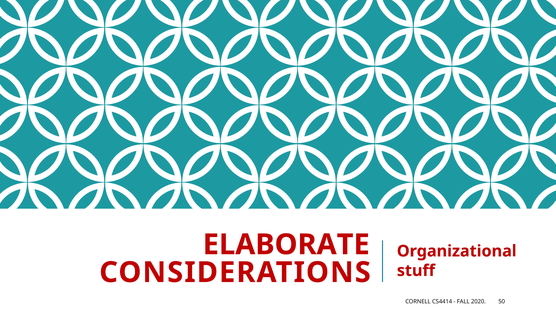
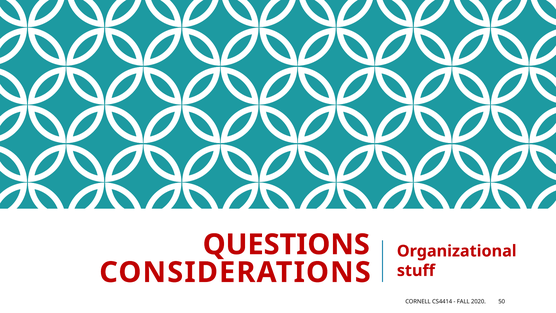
ELABORATE: ELABORATE -> QUESTIONS (286, 244)
